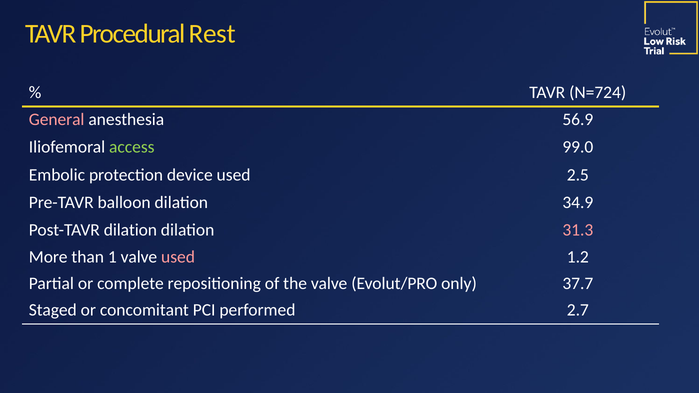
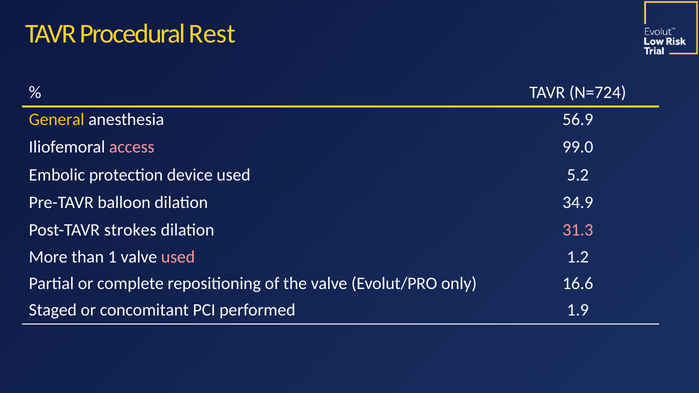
General colour: pink -> yellow (57, 120)
access colour: light green -> pink (132, 147)
2.5: 2.5 -> 5.2 (578, 175)
Post-TAVR dilation: dilation -> strokes (130, 230)
37.7: 37.7 -> 16.6 (578, 284)
2.7: 2.7 -> 1.9 (578, 310)
